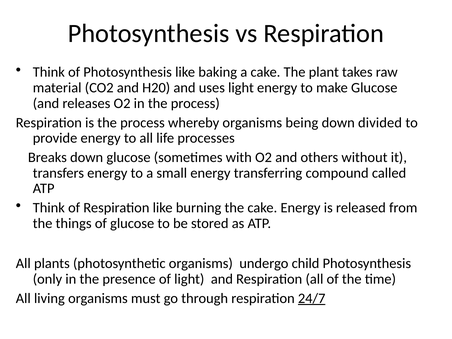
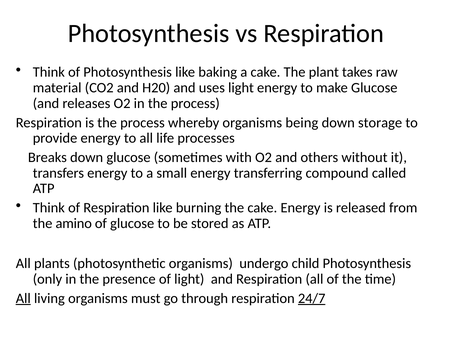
divided: divided -> storage (380, 123)
things: things -> amino (74, 223)
All underline: none -> present (23, 298)
